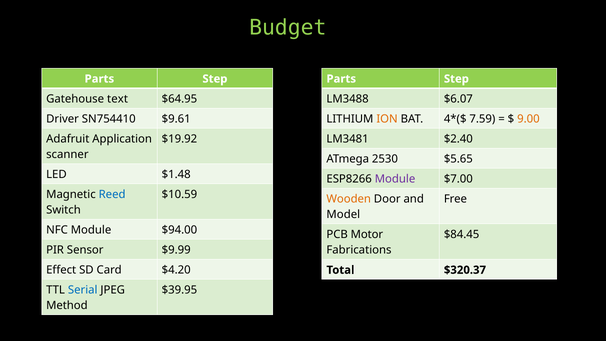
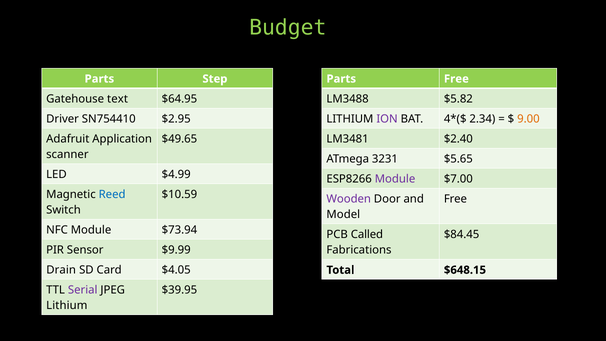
Step: Step -> Free (456, 79)
$6.07: $6.07 -> $5.82 (458, 99)
$9.61: $9.61 -> $2.95 (176, 119)
ION colour: orange -> purple (387, 119)
7.59: 7.59 -> 2.34 (482, 119)
$19.92: $19.92 -> $49.65 (179, 139)
2530: 2530 -> 3231 (385, 159)
$1.48: $1.48 -> $4.99 (176, 174)
Wooden colour: orange -> purple (349, 199)
$94.00: $94.00 -> $73.94 (179, 230)
Motor: Motor -> Called (367, 234)
Effect: Effect -> Drain (61, 270)
$4.20: $4.20 -> $4.05 (176, 270)
$320.37: $320.37 -> $648.15 (465, 270)
Serial colour: blue -> purple (83, 290)
Method: Method -> Lithium (67, 305)
